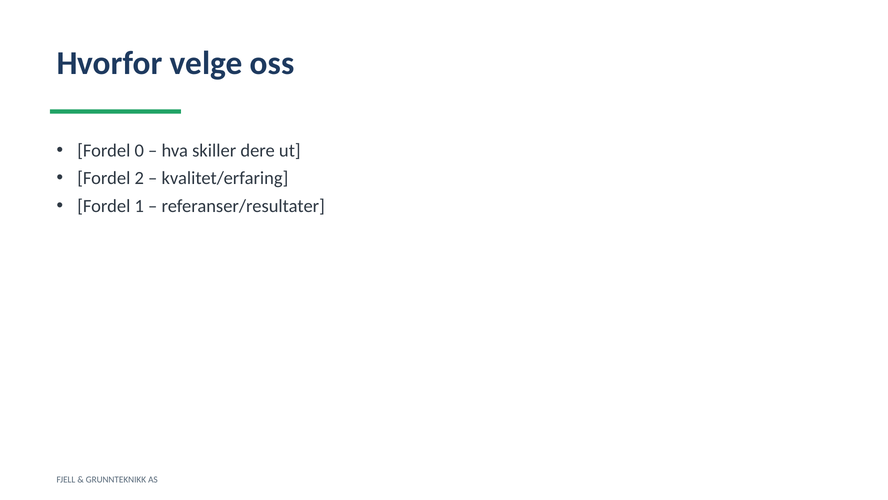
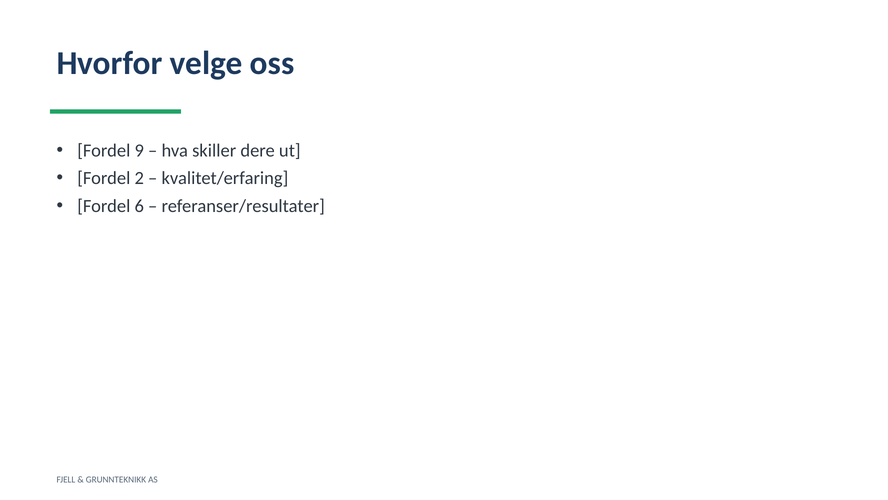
0: 0 -> 9 (139, 150)
1: 1 -> 6 (139, 206)
